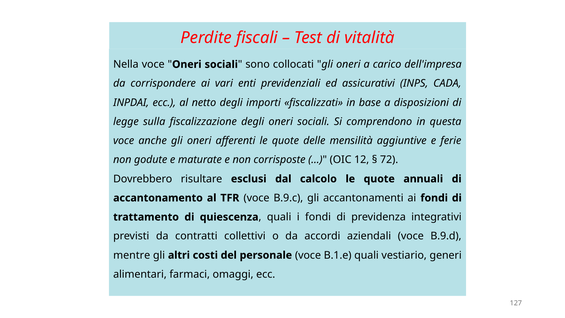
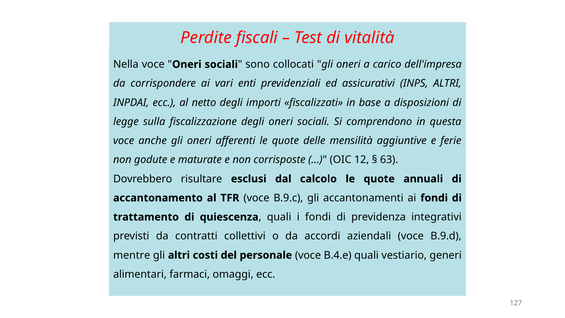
INPS CADA: CADA -> ALTRI (447, 83)
72: 72 -> 63 (389, 160)
B.1.e: B.1.e -> B.4.e (338, 255)
